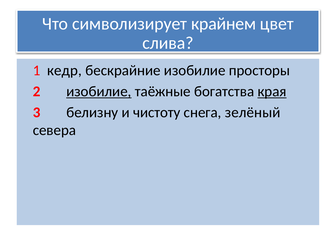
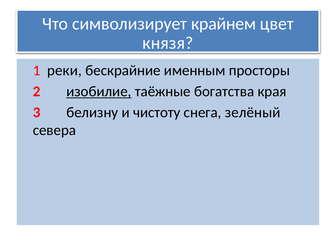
слива: слива -> князя (168, 43)
кедр: кедр -> реки (64, 70)
бескрайние изобилие: изобилие -> именным (195, 70)
края underline: present -> none (272, 91)
